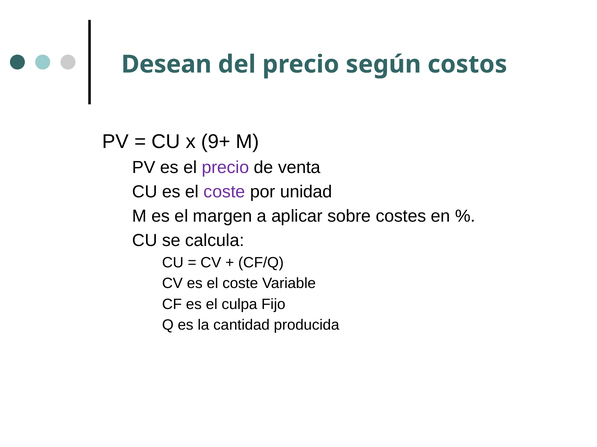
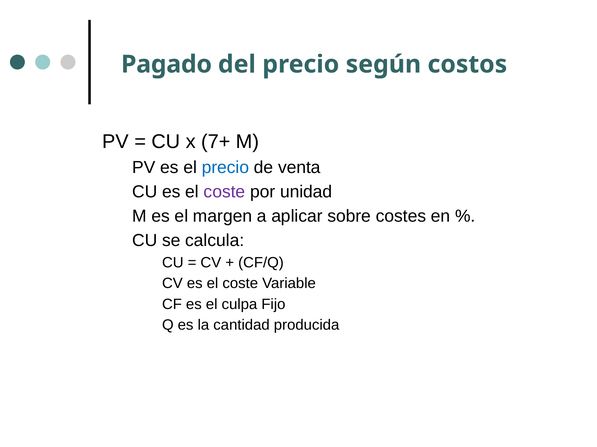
Desean: Desean -> Pagado (166, 64)
9+: 9+ -> 7+ (216, 142)
precio colour: purple -> blue (225, 168)
